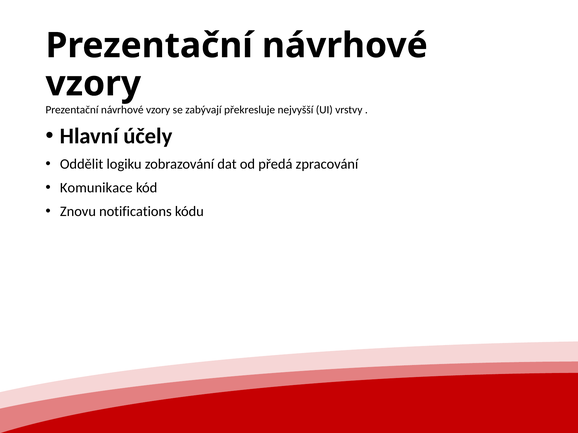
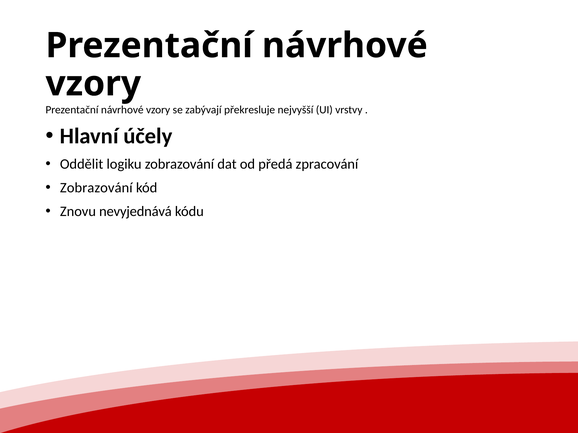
Komunikace: Komunikace -> Zobrazování (96, 188)
notifications: notifications -> nevyjednává (135, 212)
